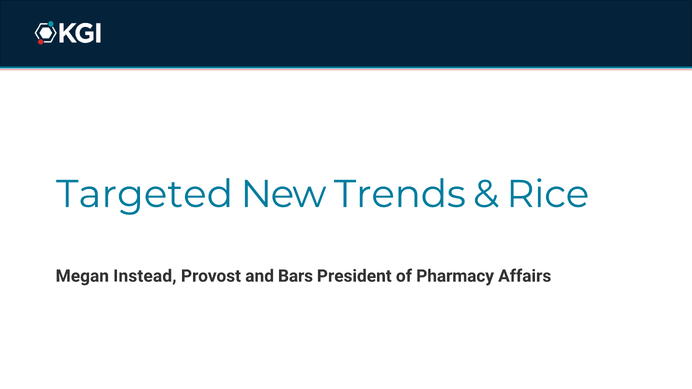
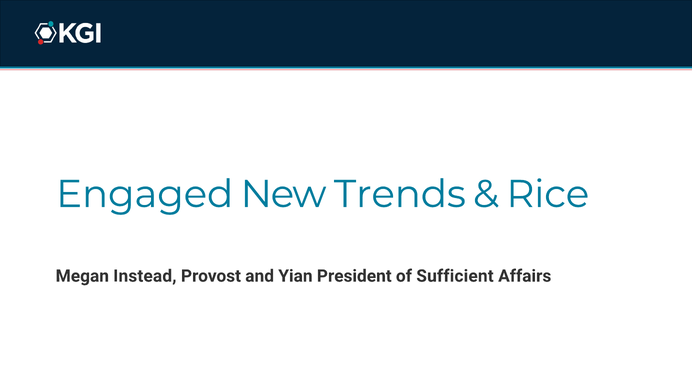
Targeted: Targeted -> Engaged (145, 194)
Bars: Bars -> Yian (295, 276)
Pharmacy: Pharmacy -> Sufficient (455, 276)
